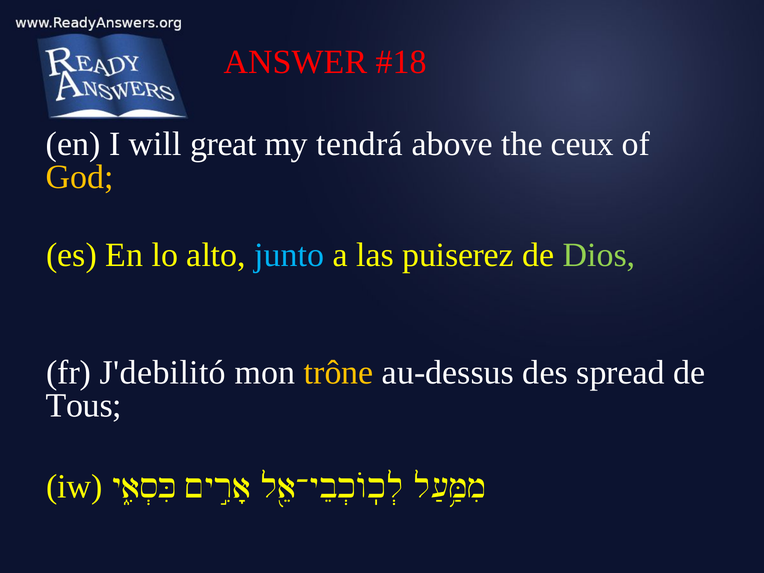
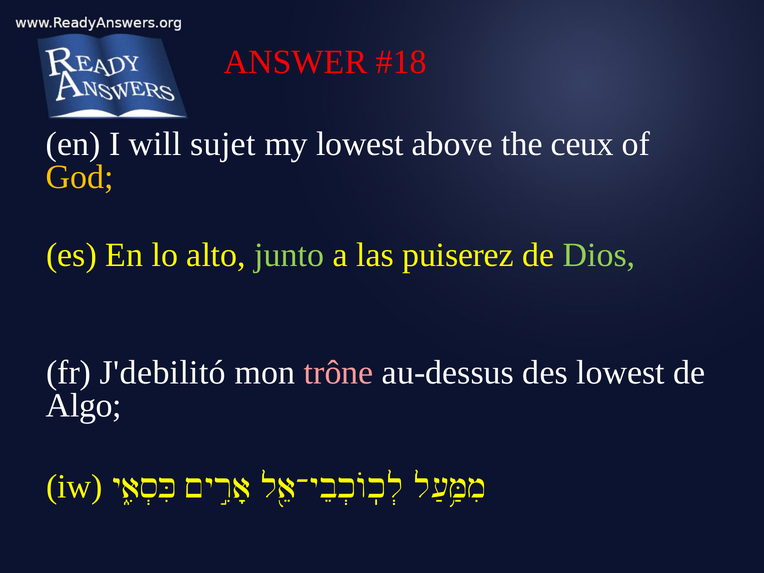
great: great -> sujet (223, 144)
my tendrá: tendrá -> lowest (360, 144)
junto colour: light blue -> light green (289, 255)
trône colour: yellow -> pink (339, 373)
des spread: spread -> lowest (621, 373)
Tous: Tous -> Algo (84, 405)
